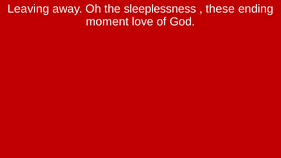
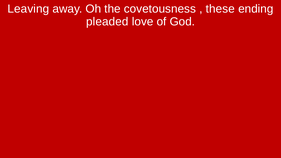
sleeplessness: sleeplessness -> covetousness (160, 9)
moment: moment -> pleaded (107, 22)
